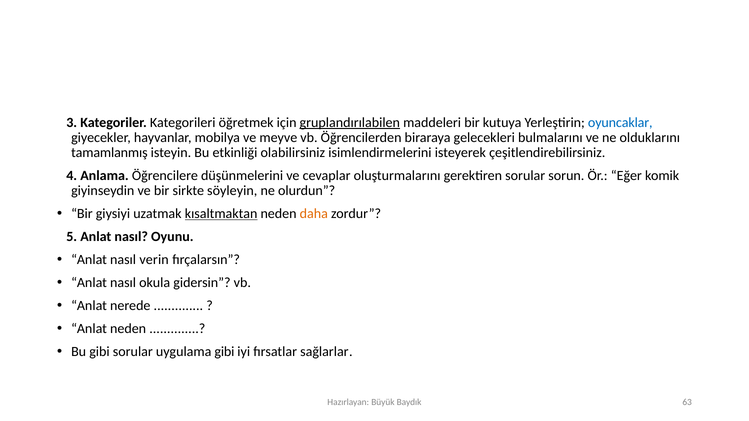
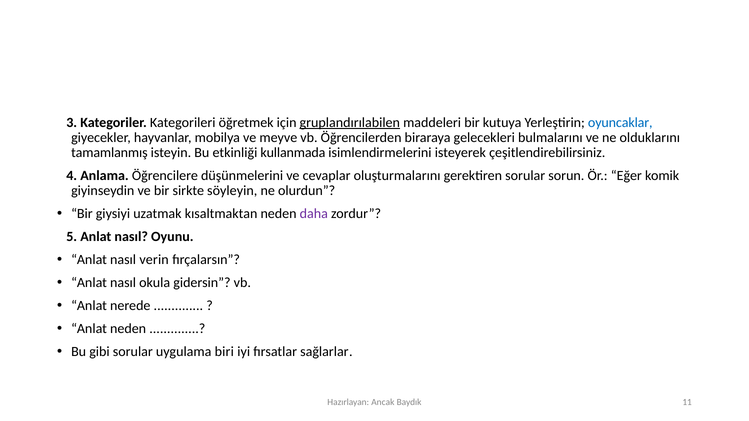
olabilirsiniz: olabilirsiniz -> kullanmada (293, 153)
kısaltmaktan underline: present -> none (221, 214)
daha colour: orange -> purple (314, 214)
uygulama gibi: gibi -> biri (224, 352)
Büyük: Büyük -> Ancak (383, 402)
63: 63 -> 11 (687, 402)
